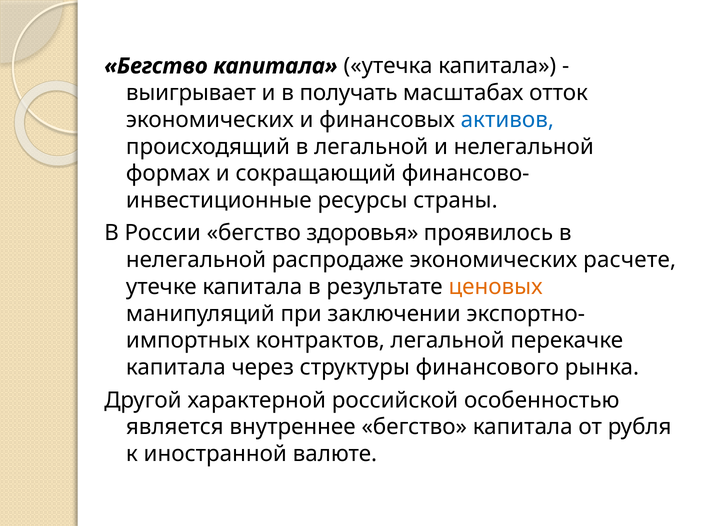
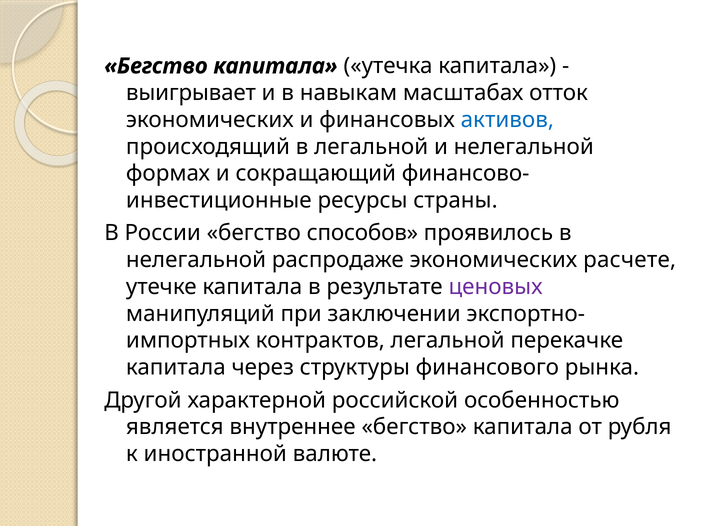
получать: получать -> навыкам (348, 93)
здоровья: здоровья -> способов (362, 233)
ценовых colour: orange -> purple (496, 287)
